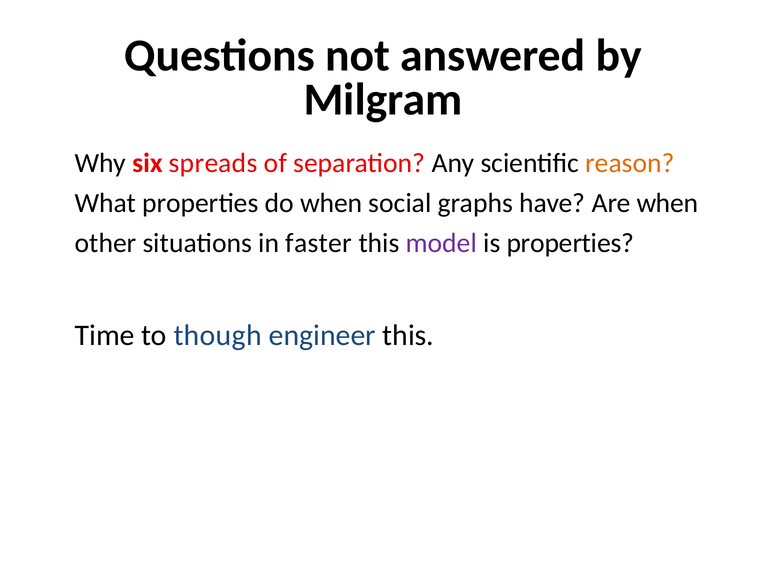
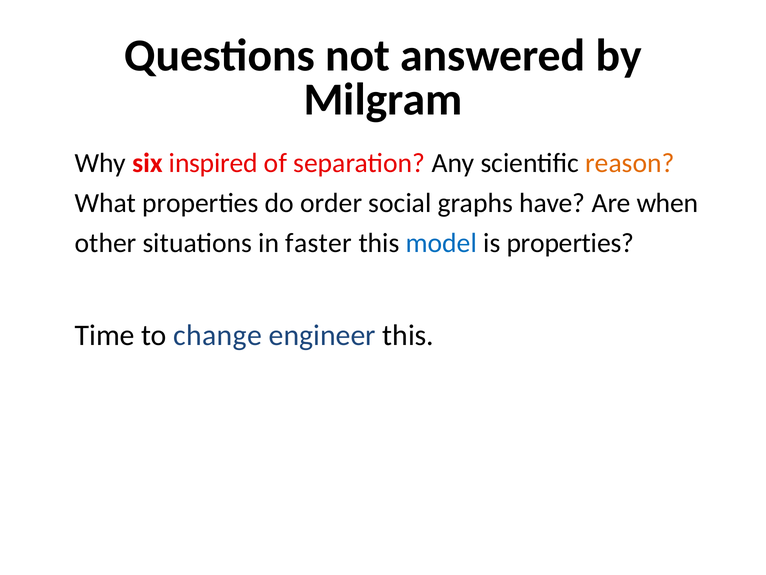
spreads: spreads -> inspired (213, 163)
do when: when -> order (331, 203)
model colour: purple -> blue (441, 243)
though: though -> change (218, 335)
